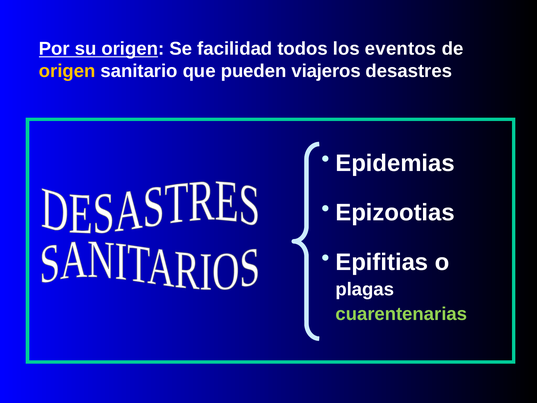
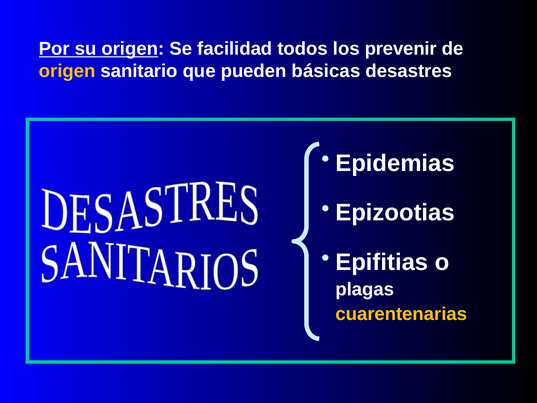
eventos: eventos -> prevenir (401, 49)
viajeros: viajeros -> básicas (326, 71)
cuarentenarias colour: light green -> yellow (401, 314)
